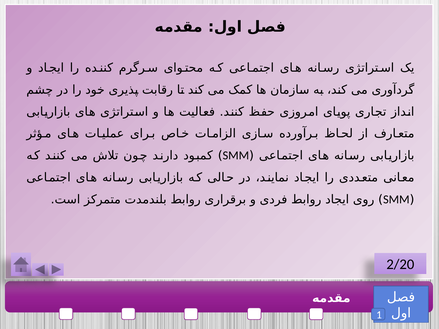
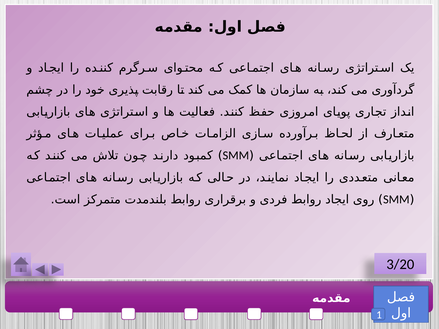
2/20: 2/20 -> 3/20 (400, 265)
